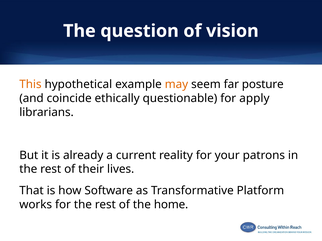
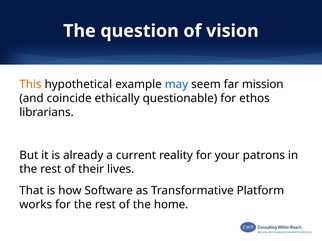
may colour: orange -> blue (176, 85)
posture: posture -> mission (263, 85)
apply: apply -> ethos (254, 98)
